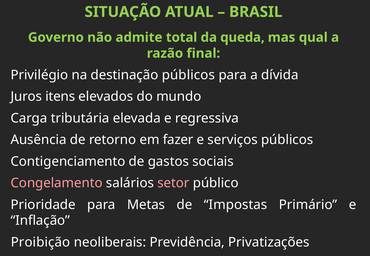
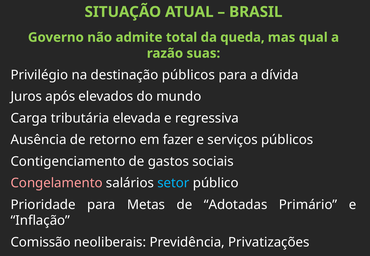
final: final -> suas (203, 53)
itens: itens -> após (60, 97)
setor colour: pink -> light blue (173, 183)
Impostas: Impostas -> Adotadas (236, 205)
Proibição: Proibição -> Comissão (41, 242)
